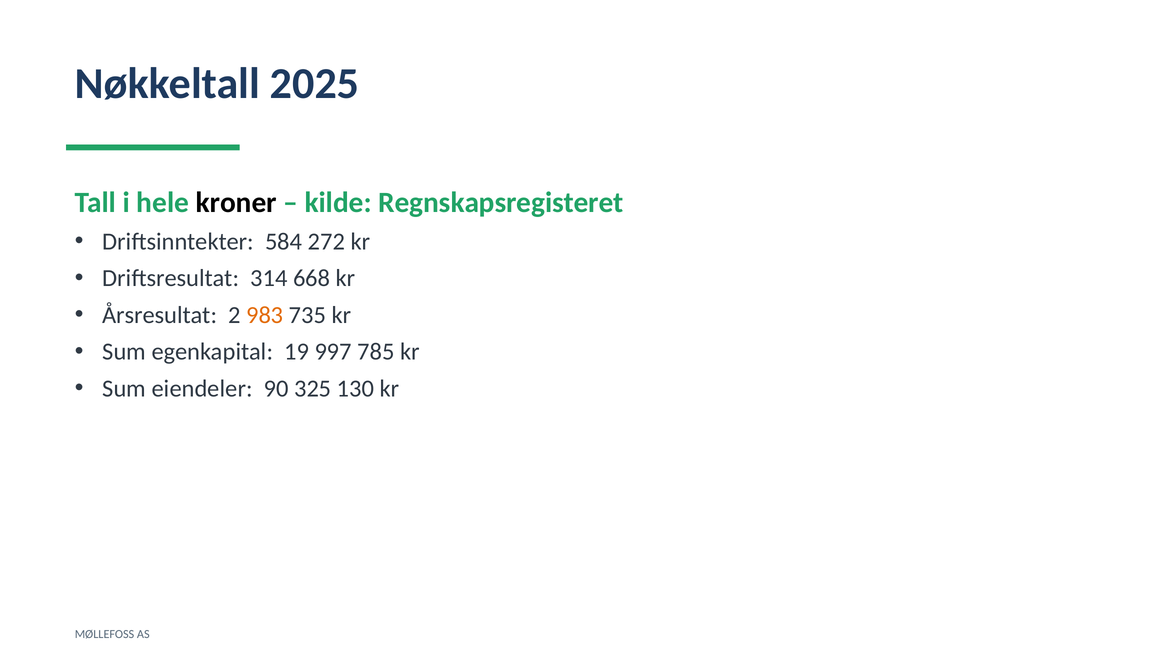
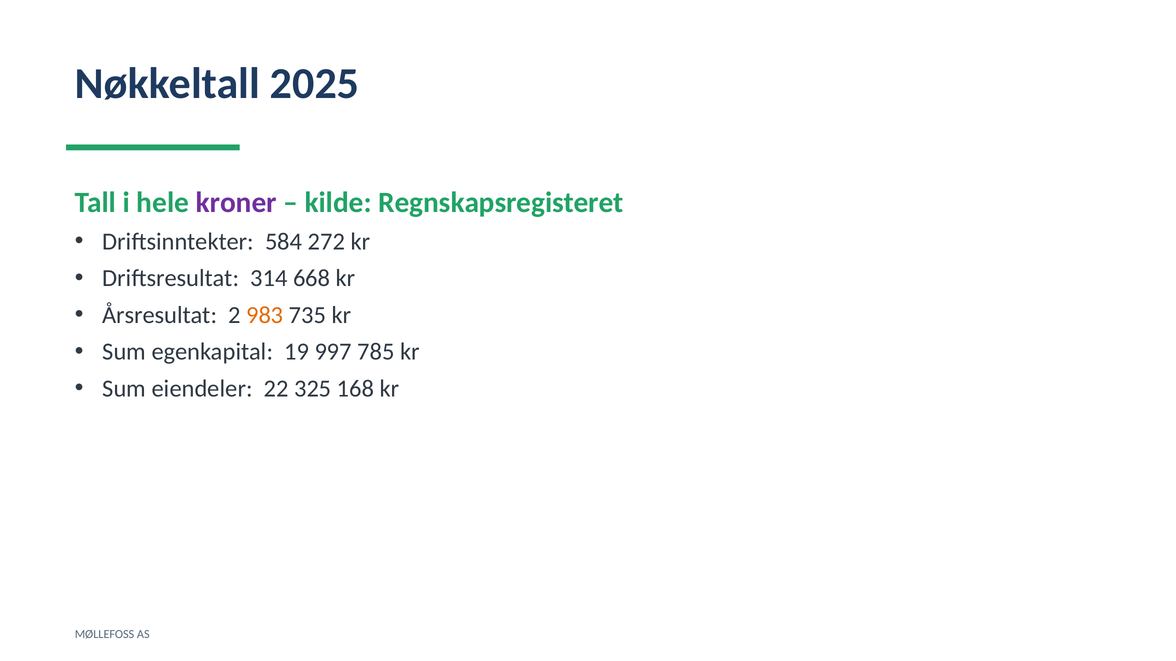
kroner colour: black -> purple (236, 202)
90: 90 -> 22 (276, 389)
130: 130 -> 168 (356, 389)
